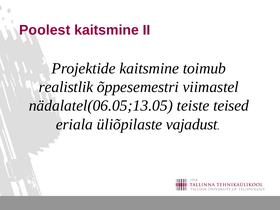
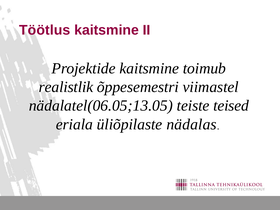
Poolest: Poolest -> Töötlus (45, 30)
vajadust: vajadust -> nädalas (192, 124)
